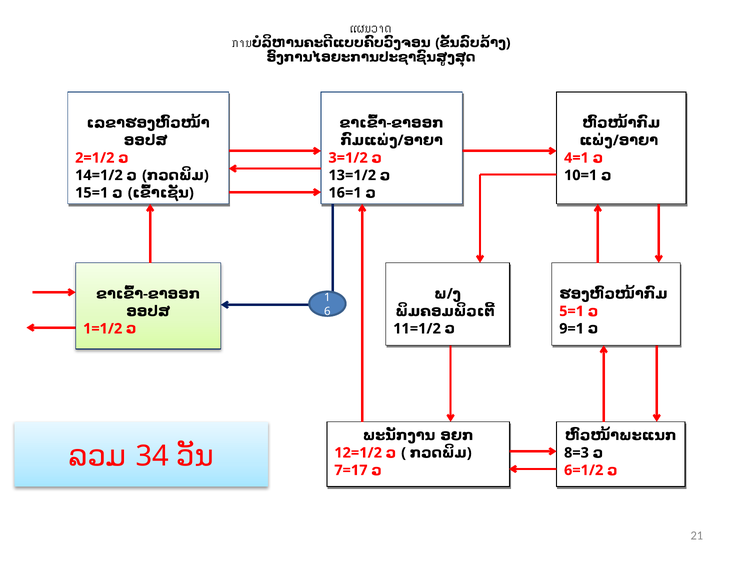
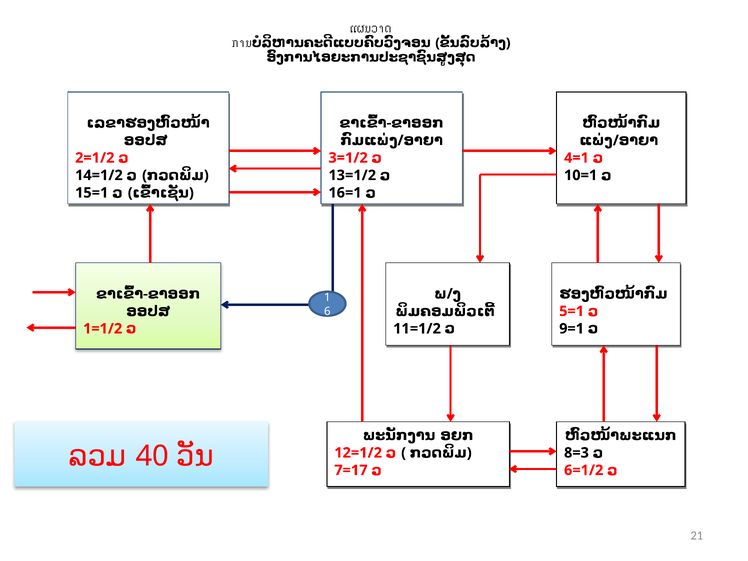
34: 34 -> 40 (152, 456)
